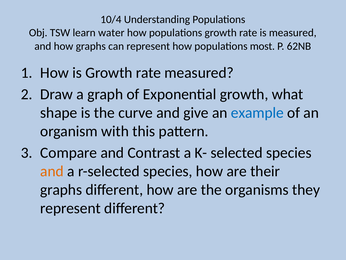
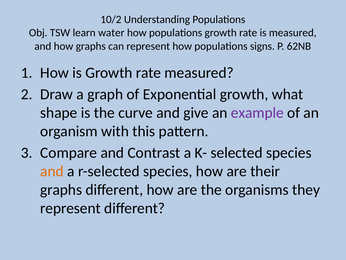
10/4: 10/4 -> 10/2 (111, 20)
most: most -> signs (262, 46)
example colour: blue -> purple (257, 113)
